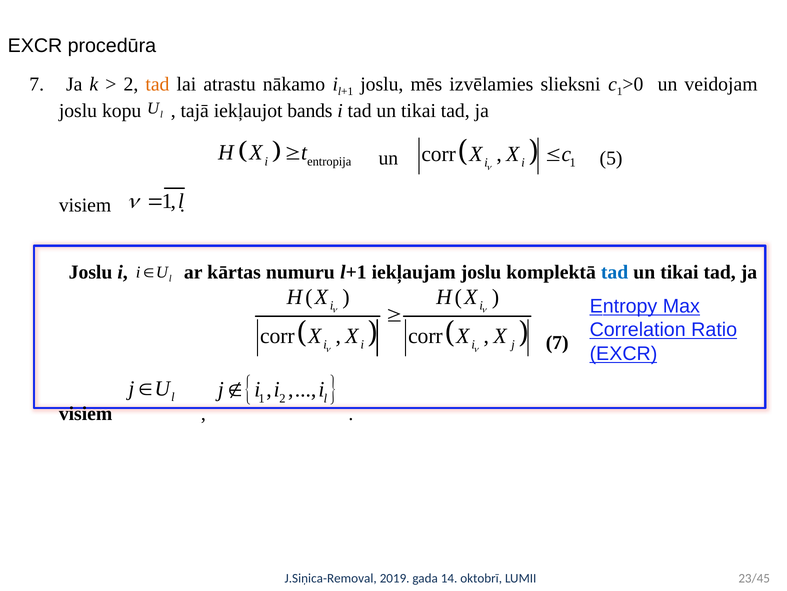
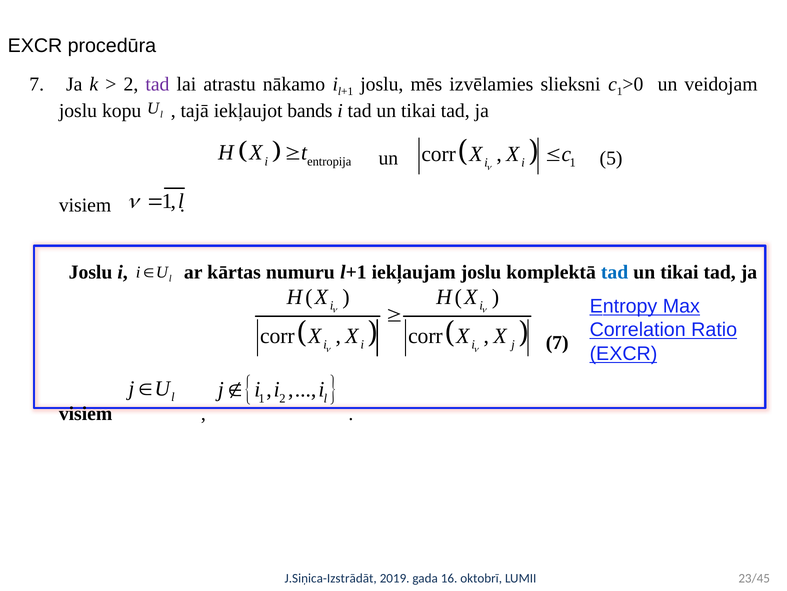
tad colour: orange -> purple (157, 84)
J.Siņica-Removal: J.Siņica-Removal -> J.Siņica-Izstrādāt (331, 578)
14: 14 -> 16 (449, 578)
